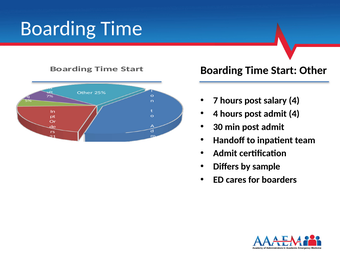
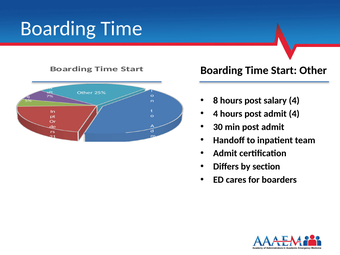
7: 7 -> 8 (216, 100)
sample: sample -> section (266, 167)
